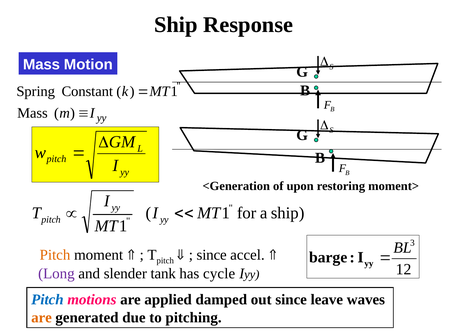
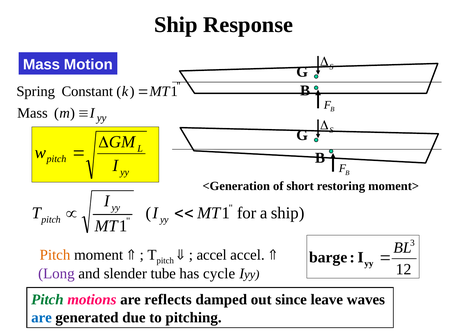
upon: upon -> short (300, 186)
since: since -> accel (212, 255)
tank: tank -> tube (163, 274)
Pitch colour: blue -> green (47, 300)
applied: applied -> reflects (168, 300)
are colour: orange -> blue (42, 318)
